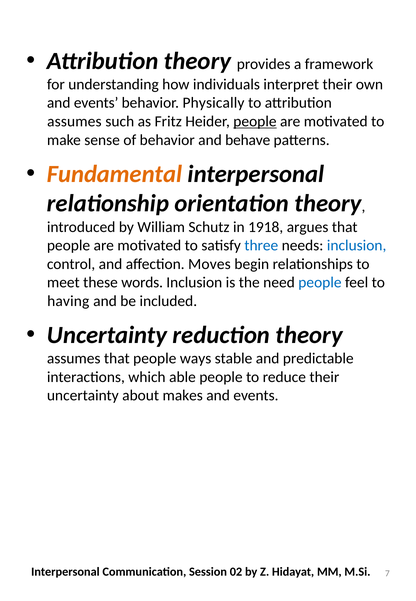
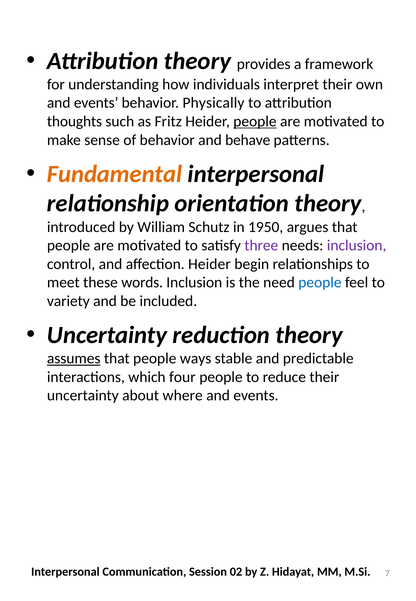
assumes: assumes -> thoughts (75, 121)
1918: 1918 -> 1950 (266, 227)
three colour: blue -> purple (261, 245)
inclusion colour: blue -> purple (357, 245)
affection Moves: Moves -> Heider (209, 264)
having: having -> variety (68, 301)
assumes underline: none -> present (74, 358)
able: able -> four (182, 377)
makes: makes -> where (183, 395)
